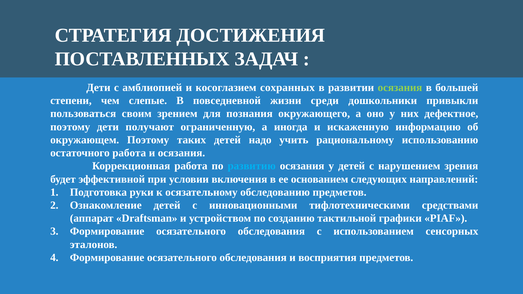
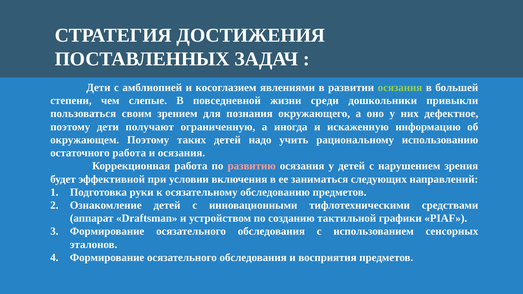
сохранных: сохранных -> явлениями (288, 88)
развитию colour: light blue -> pink (252, 166)
основанием: основанием -> заниматься (320, 179)
